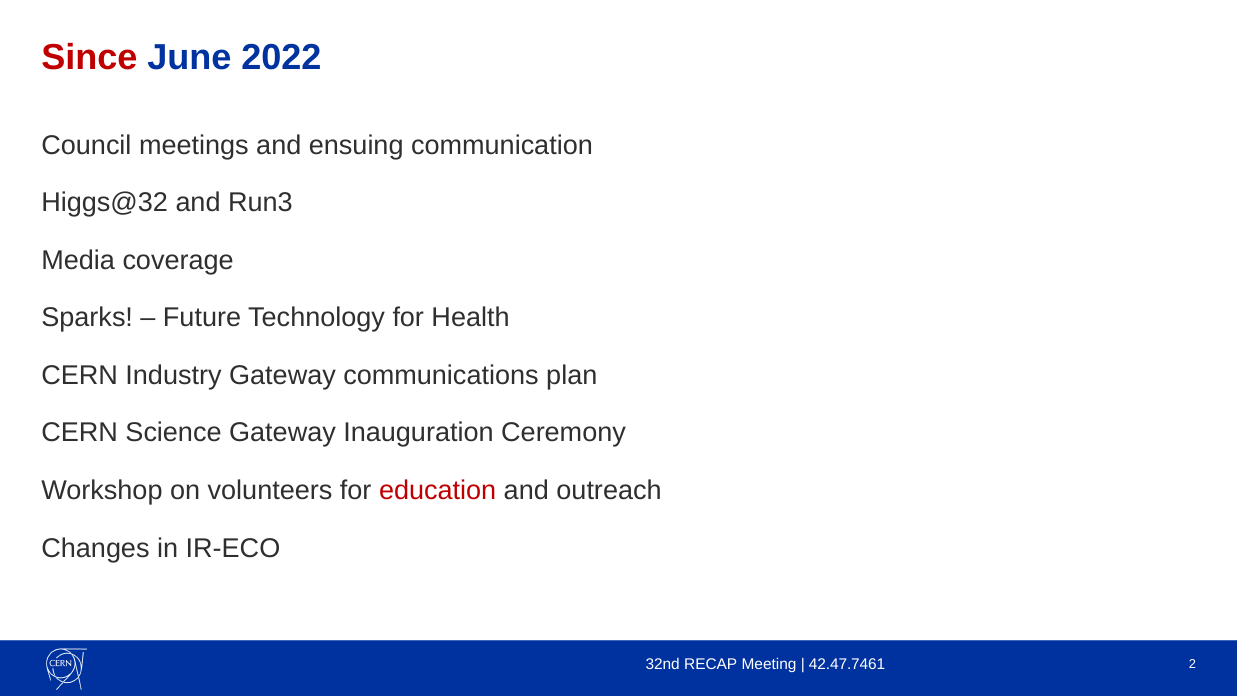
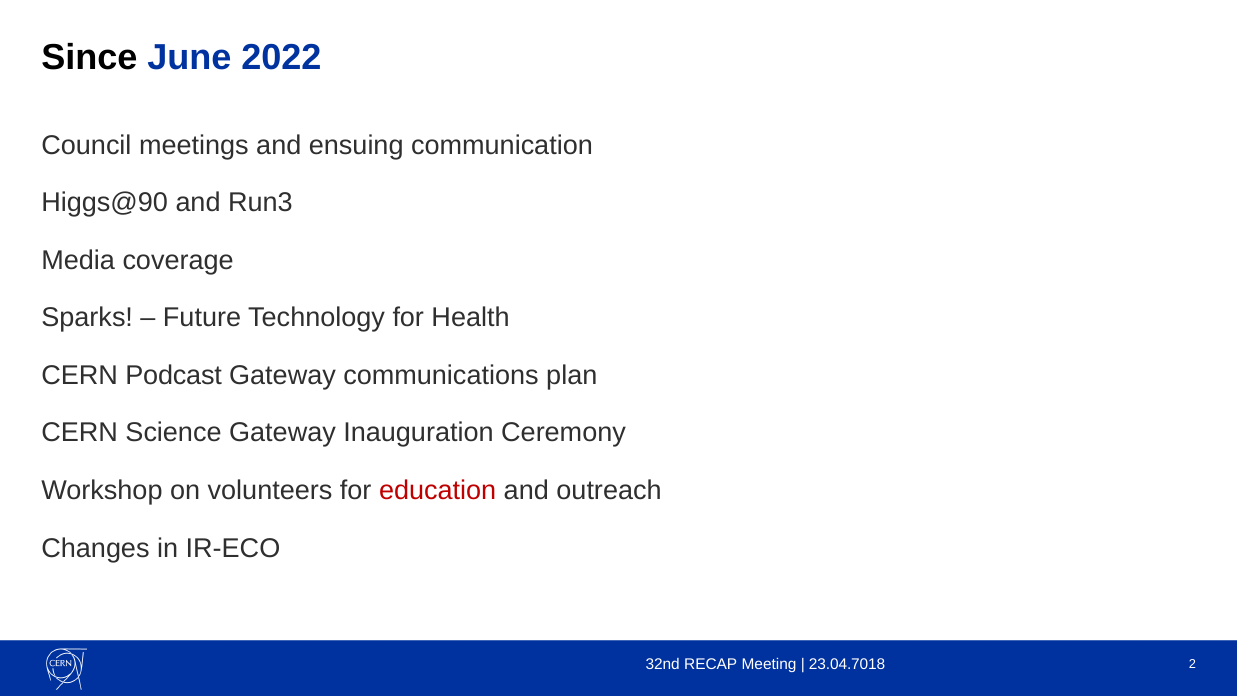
Since colour: red -> black (89, 57)
Higgs@32: Higgs@32 -> Higgs@90 (105, 203)
Industry: Industry -> Podcast (174, 375)
42.47.7461: 42.47.7461 -> 23.04.7018 (847, 664)
